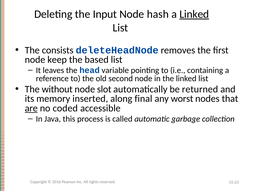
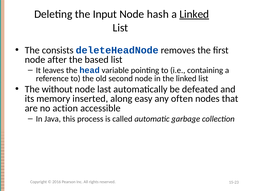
keep: keep -> after (57, 60)
slot: slot -> last (104, 89)
returned: returned -> defeated (200, 89)
final: final -> easy (143, 98)
worst: worst -> often (182, 98)
are underline: present -> none (31, 108)
coded: coded -> action (65, 108)
